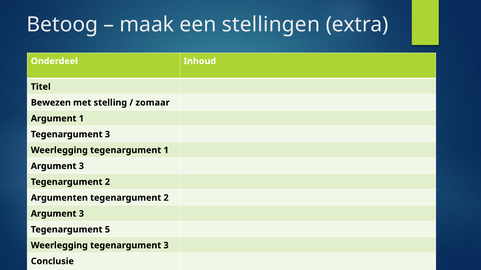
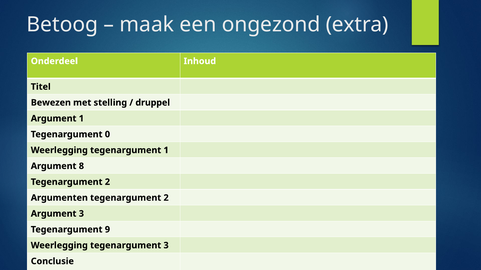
stellingen: stellingen -> ongezond (271, 24)
zomaar: zomaar -> druppel (153, 103)
3: 3 -> 0 (107, 135)
3: 3 -> 8 (81, 166)
5: 5 -> 9 (107, 230)
